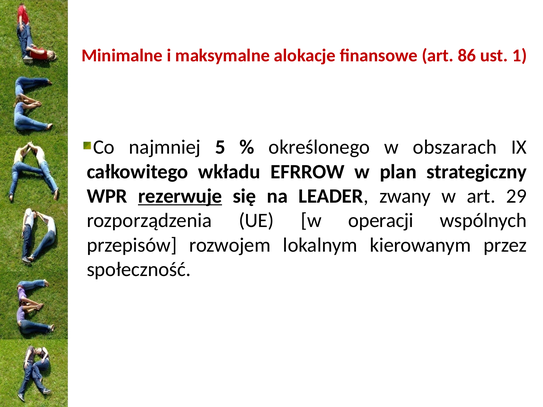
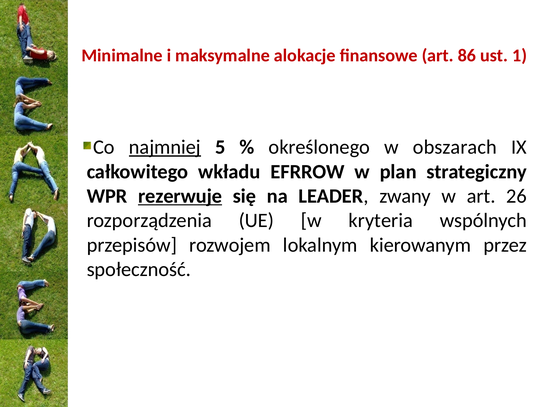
najmniej underline: none -> present (165, 147)
29: 29 -> 26 (517, 196)
operacji: operacji -> kryteria (381, 221)
